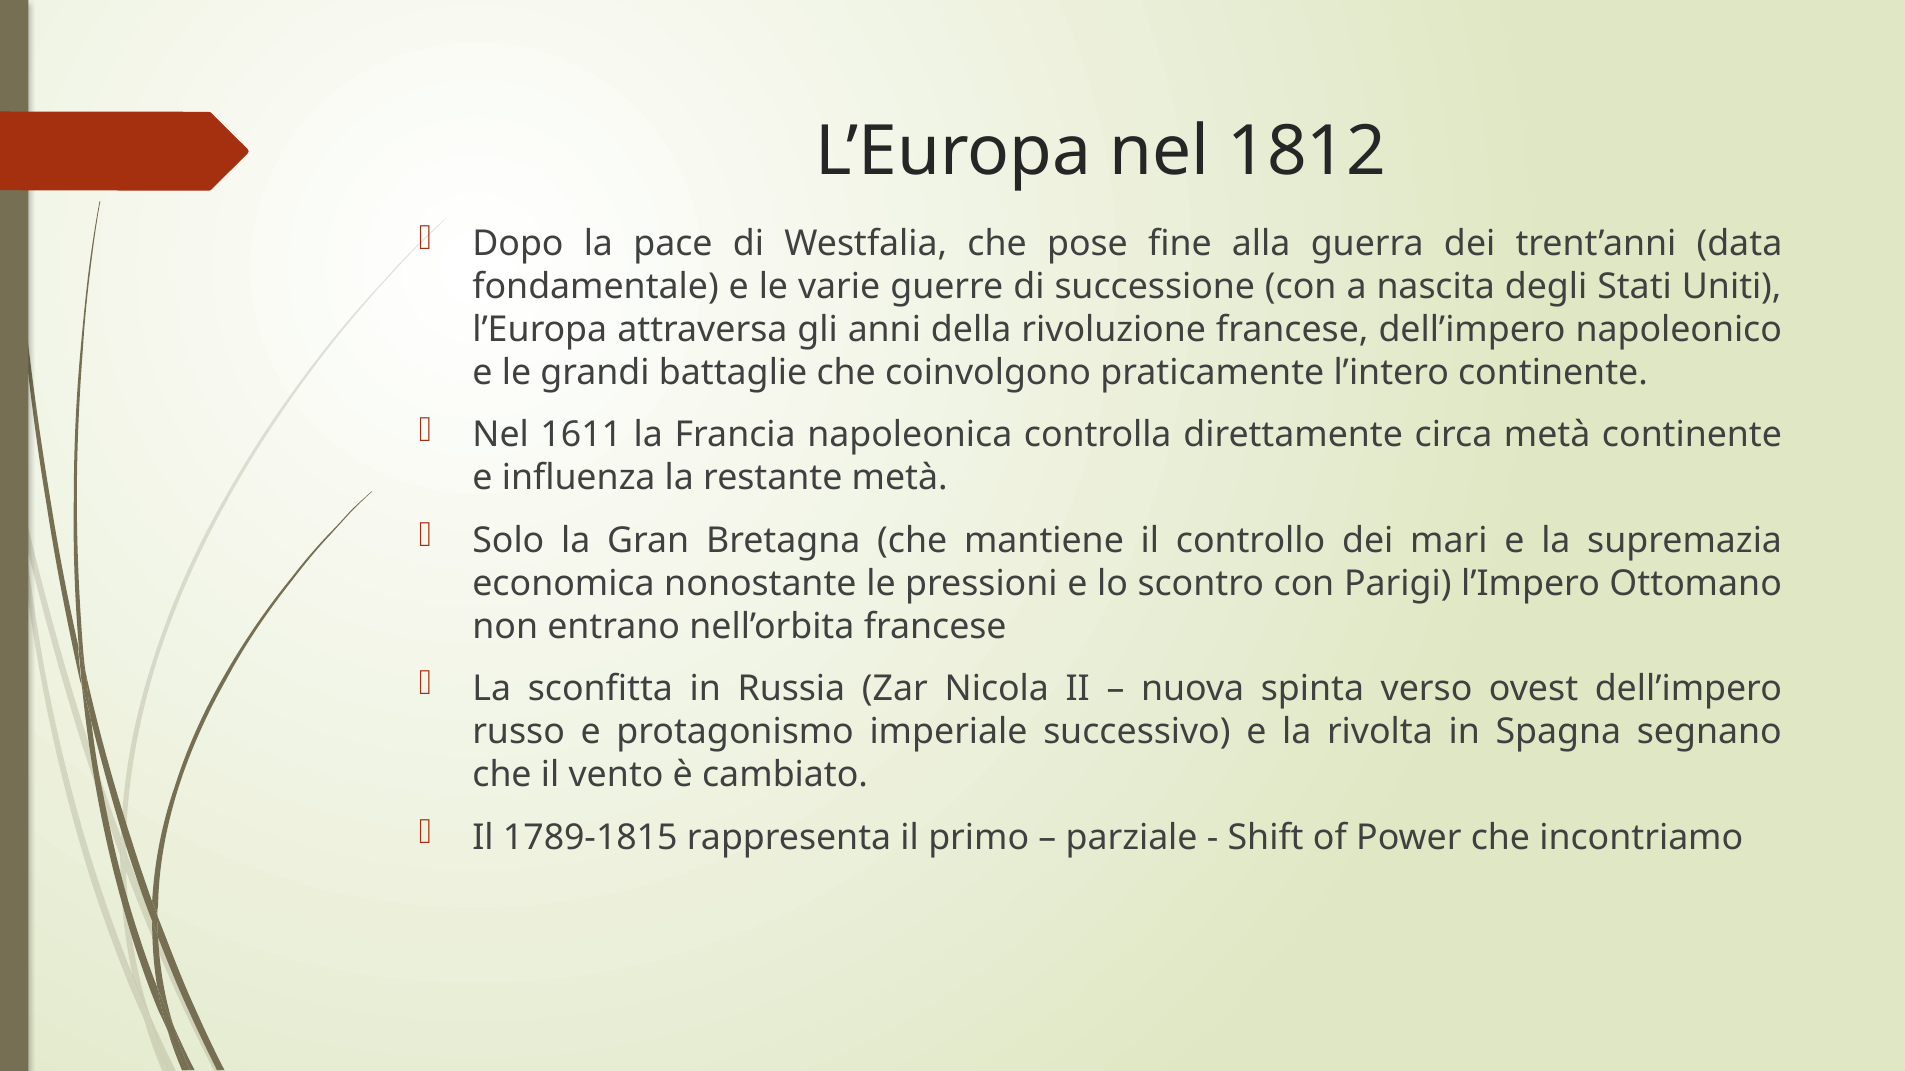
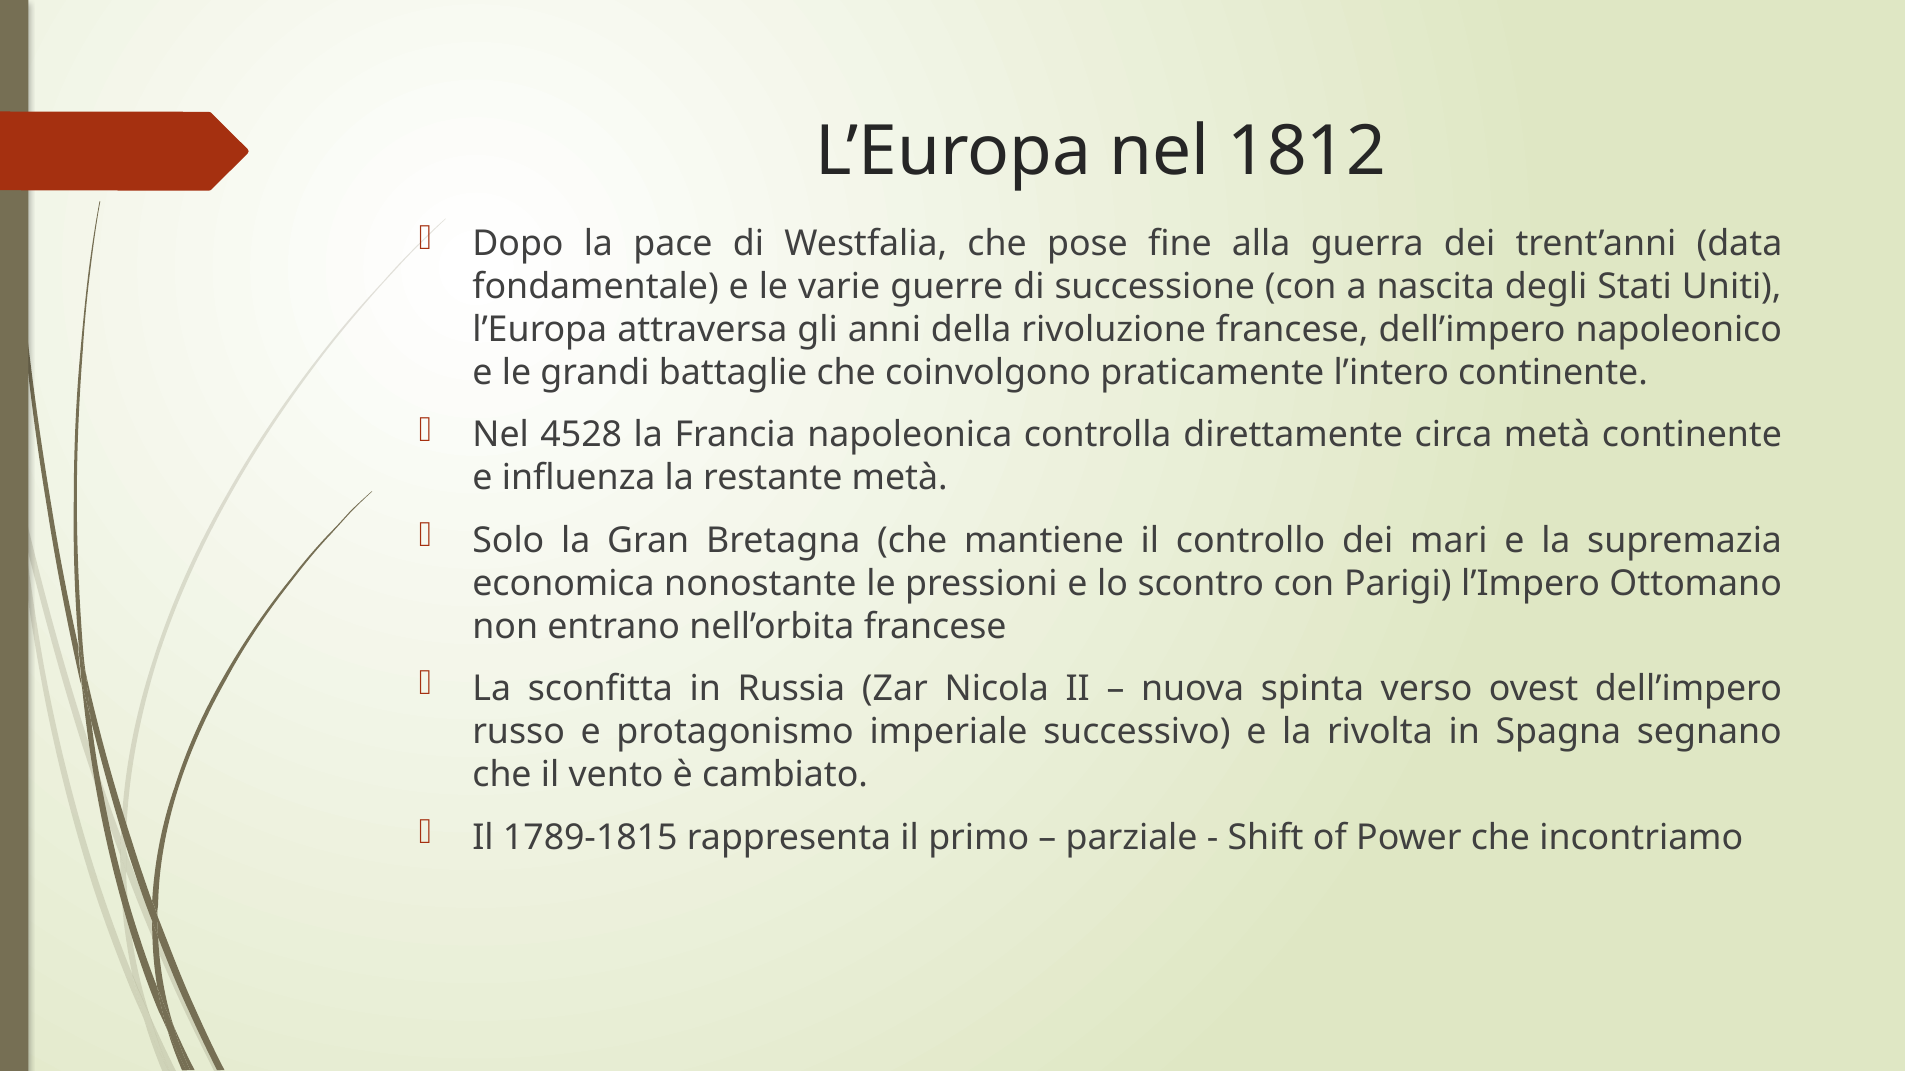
1611: 1611 -> 4528 (581, 435)
